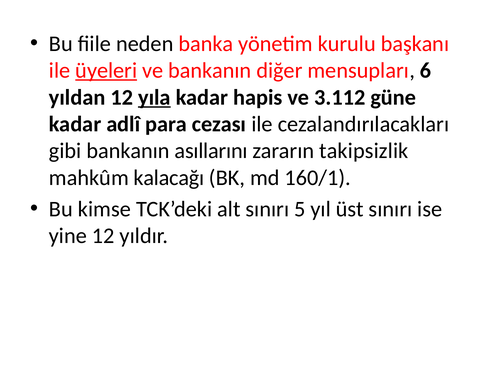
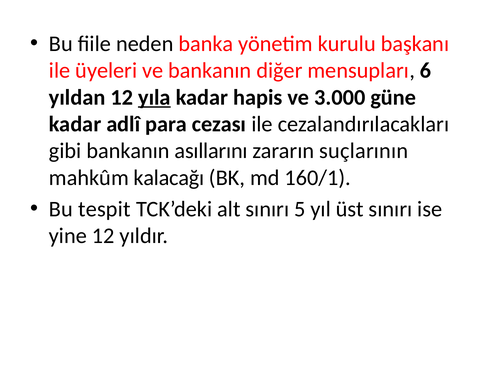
üyeleri underline: present -> none (106, 70)
3.112: 3.112 -> 3.000 (340, 97)
takipsizlik: takipsizlik -> suçlarının (364, 151)
kimse: kimse -> tespit (104, 209)
